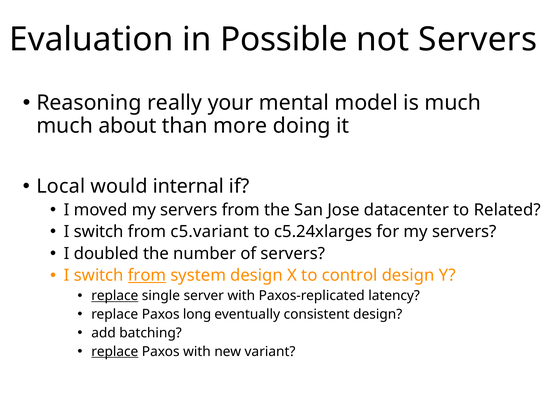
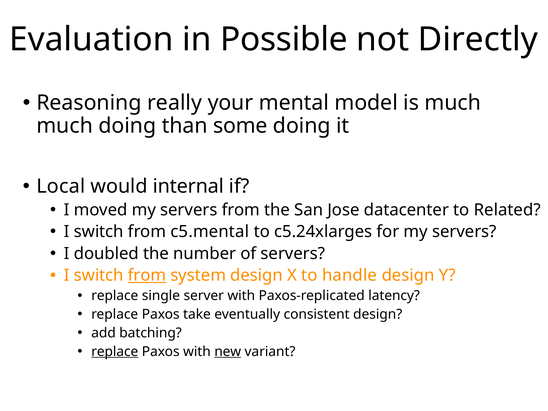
not Servers: Servers -> Directly (478, 40)
much about: about -> doing (127, 126)
more: more -> some (240, 126)
c5.variant: c5.variant -> c5.mental (210, 232)
control: control -> handle (350, 275)
replace underline: present -> none (115, 296)
long: long -> take (197, 314)
new underline: none -> present (228, 352)
